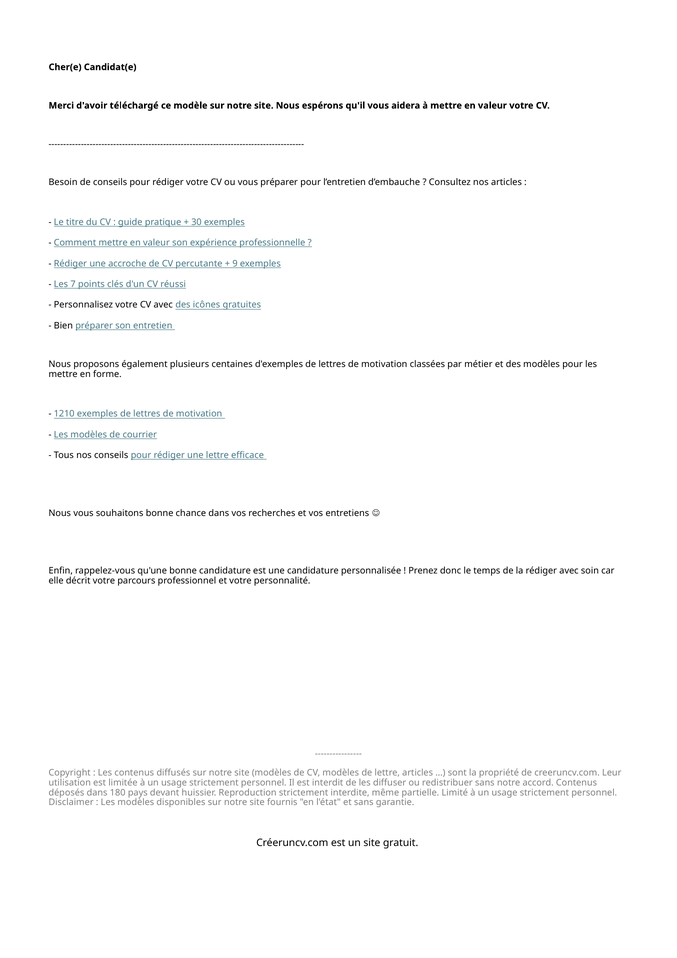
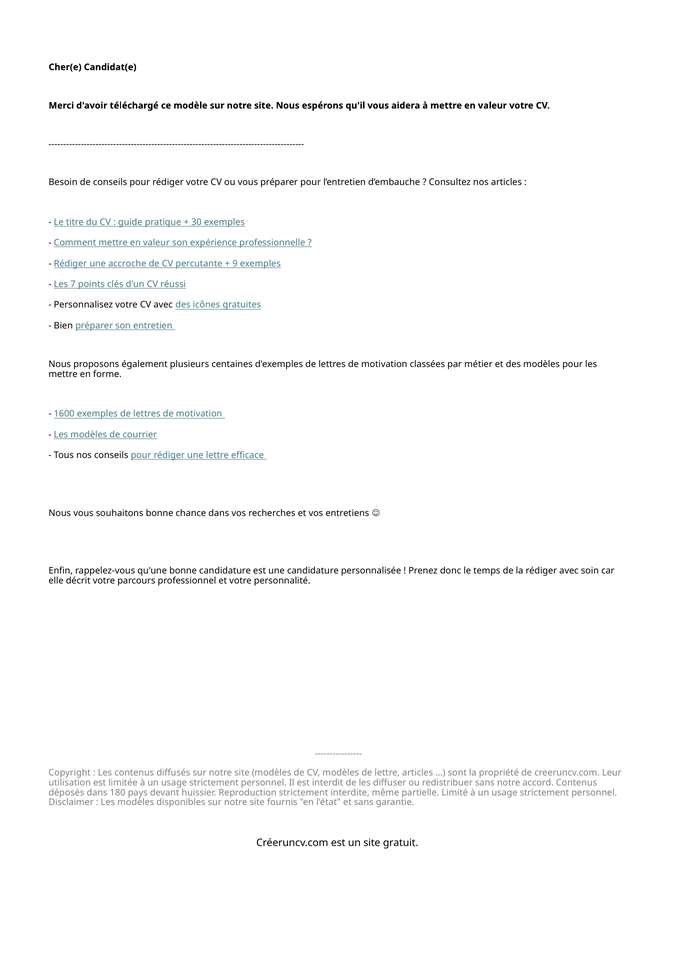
1210: 1210 -> 1600 (64, 414)
